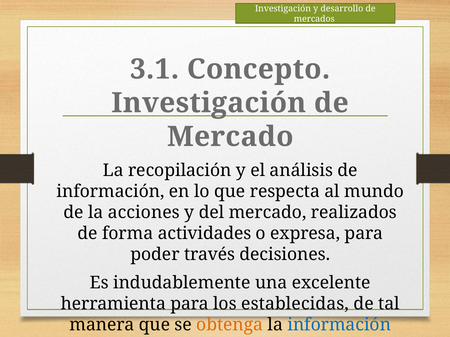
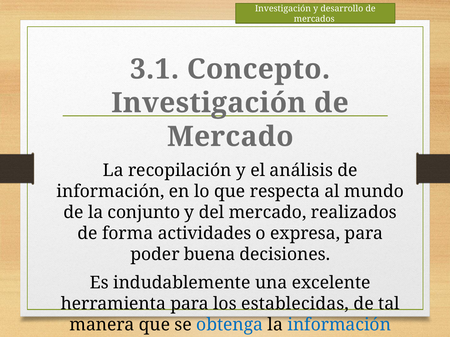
acciones: acciones -> conjunto (144, 213)
través: través -> buena (210, 255)
obtenga colour: orange -> blue (230, 325)
